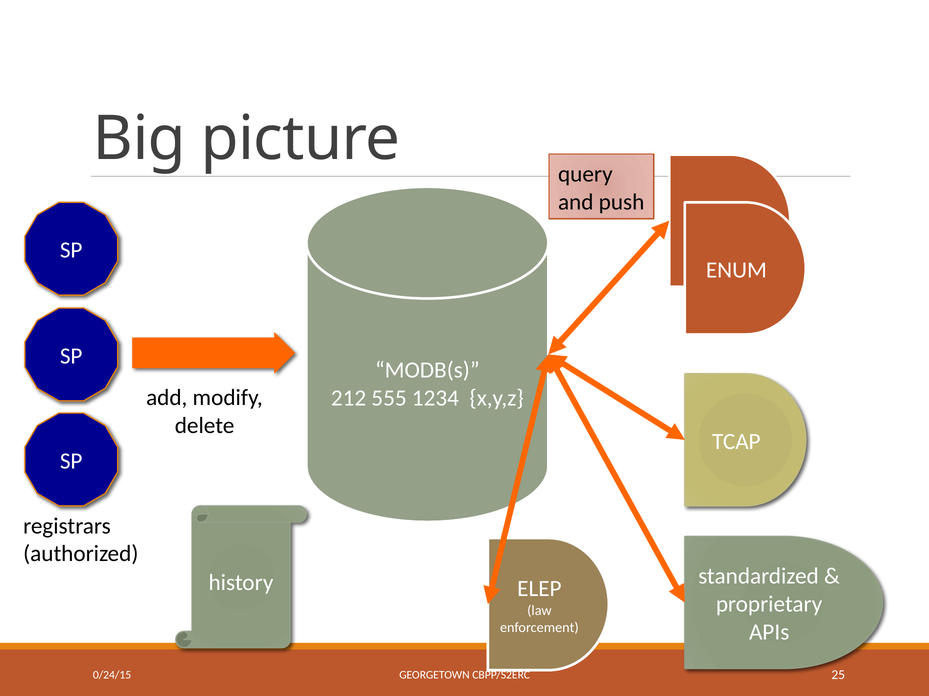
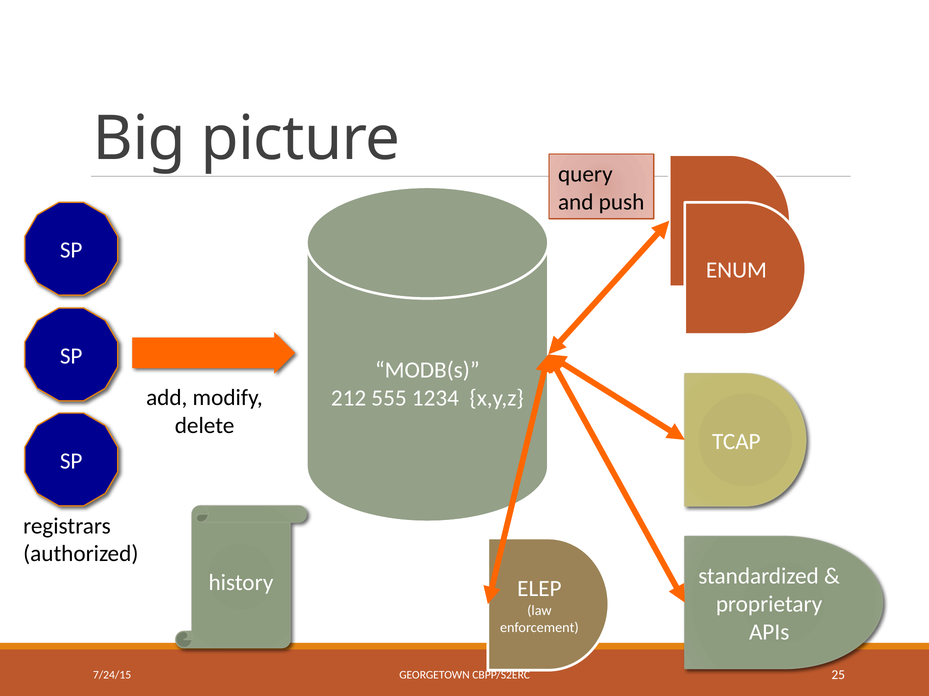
0/24/15: 0/24/15 -> 7/24/15 (112, 676)
